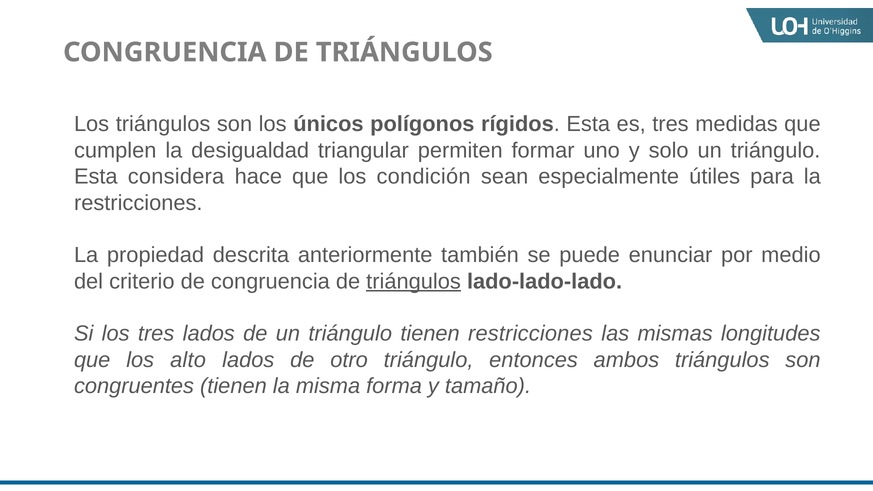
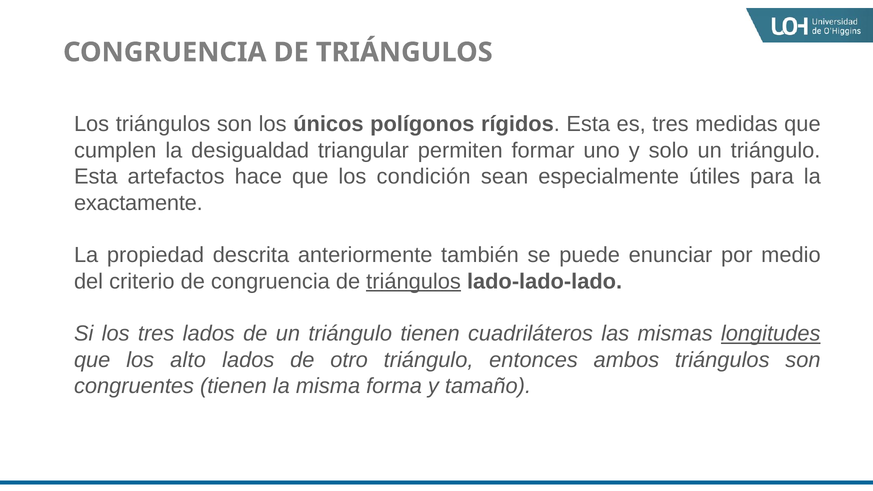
considera: considera -> artefactos (176, 177)
restricciones: restricciones -> exactamente (138, 203)
tienen restricciones: restricciones -> cuadriláteros (531, 334)
longitudes underline: none -> present (771, 334)
